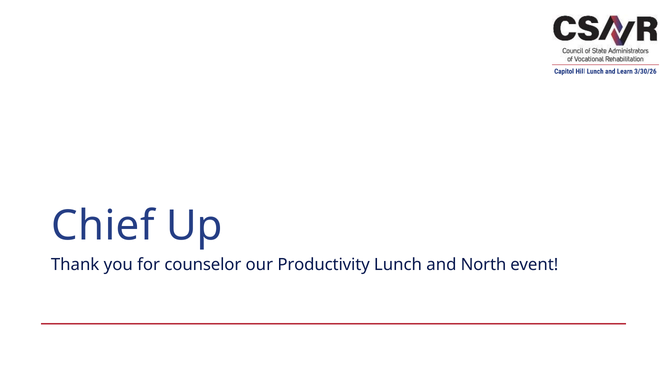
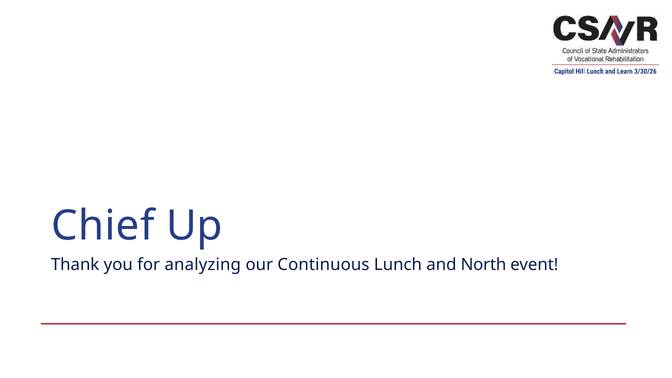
counselor: counselor -> analyzing (203, 264)
Productivity: Productivity -> Continuous (323, 264)
